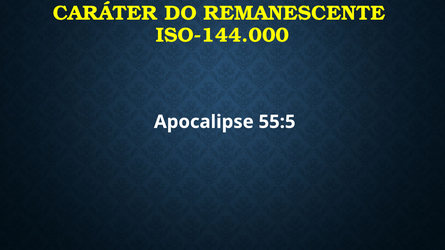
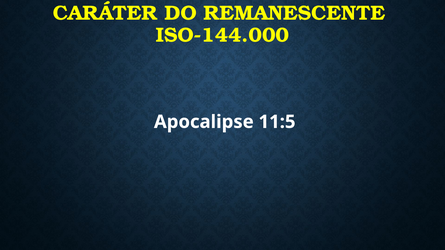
55:5: 55:5 -> 11:5 (277, 122)
